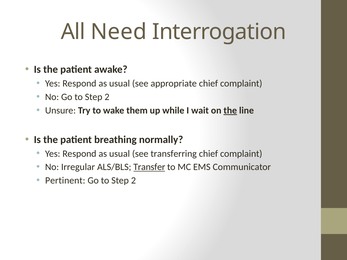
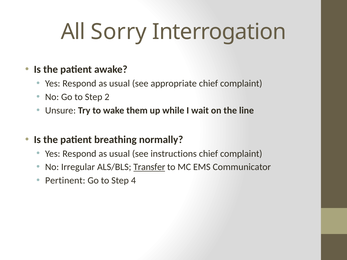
Need: Need -> Sorry (119, 32)
the underline: present -> none (230, 111)
transferring: transferring -> instructions (174, 154)
2: 2 -> 4 (133, 181)
